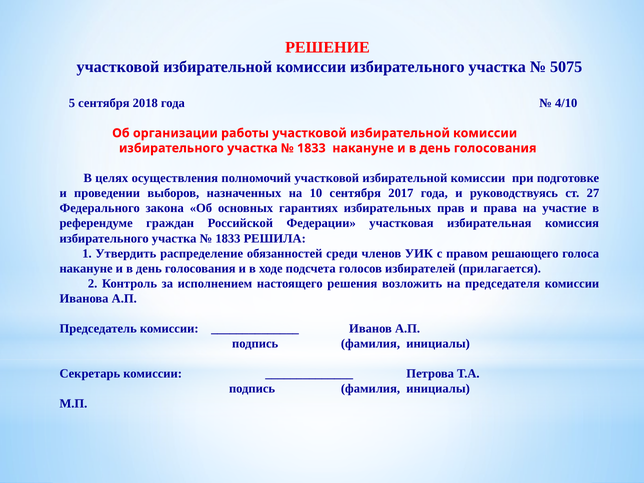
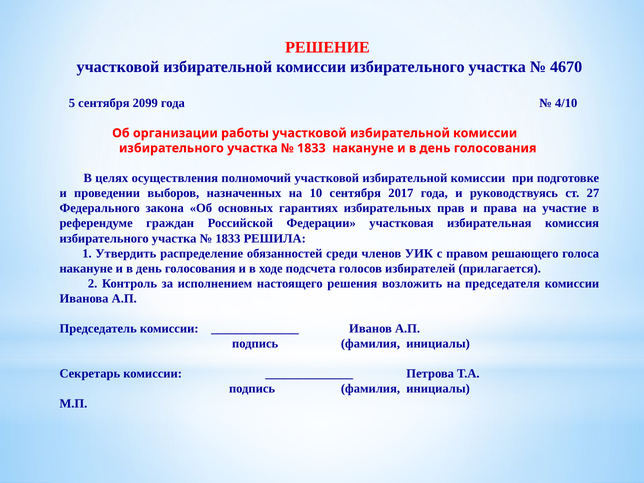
5075: 5075 -> 4670 (566, 67)
2018: 2018 -> 2099 (145, 103)
